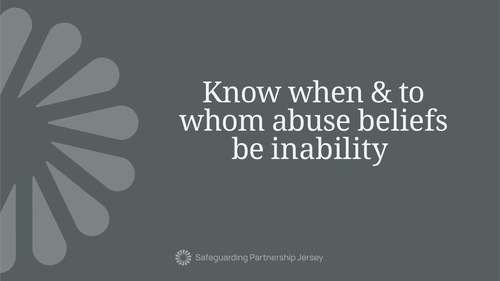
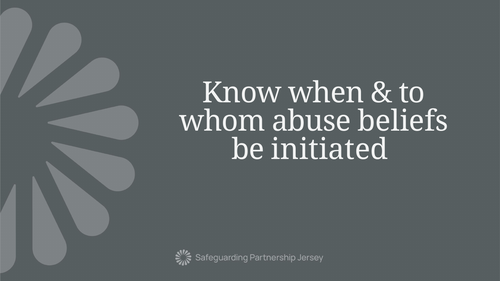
inability: inability -> initiated (330, 150)
